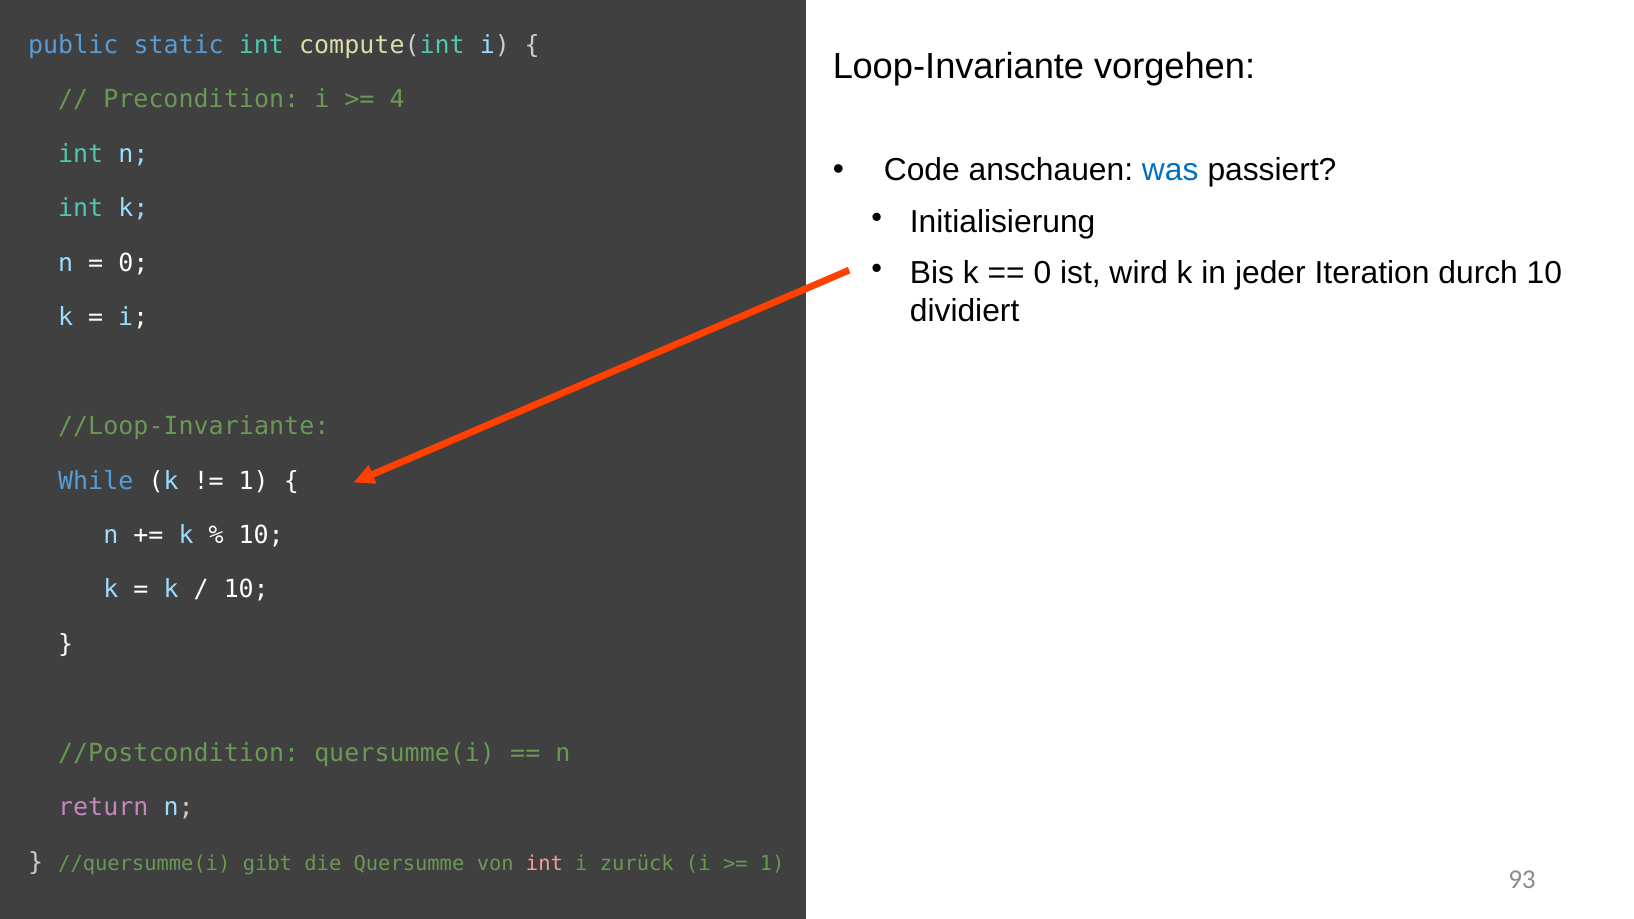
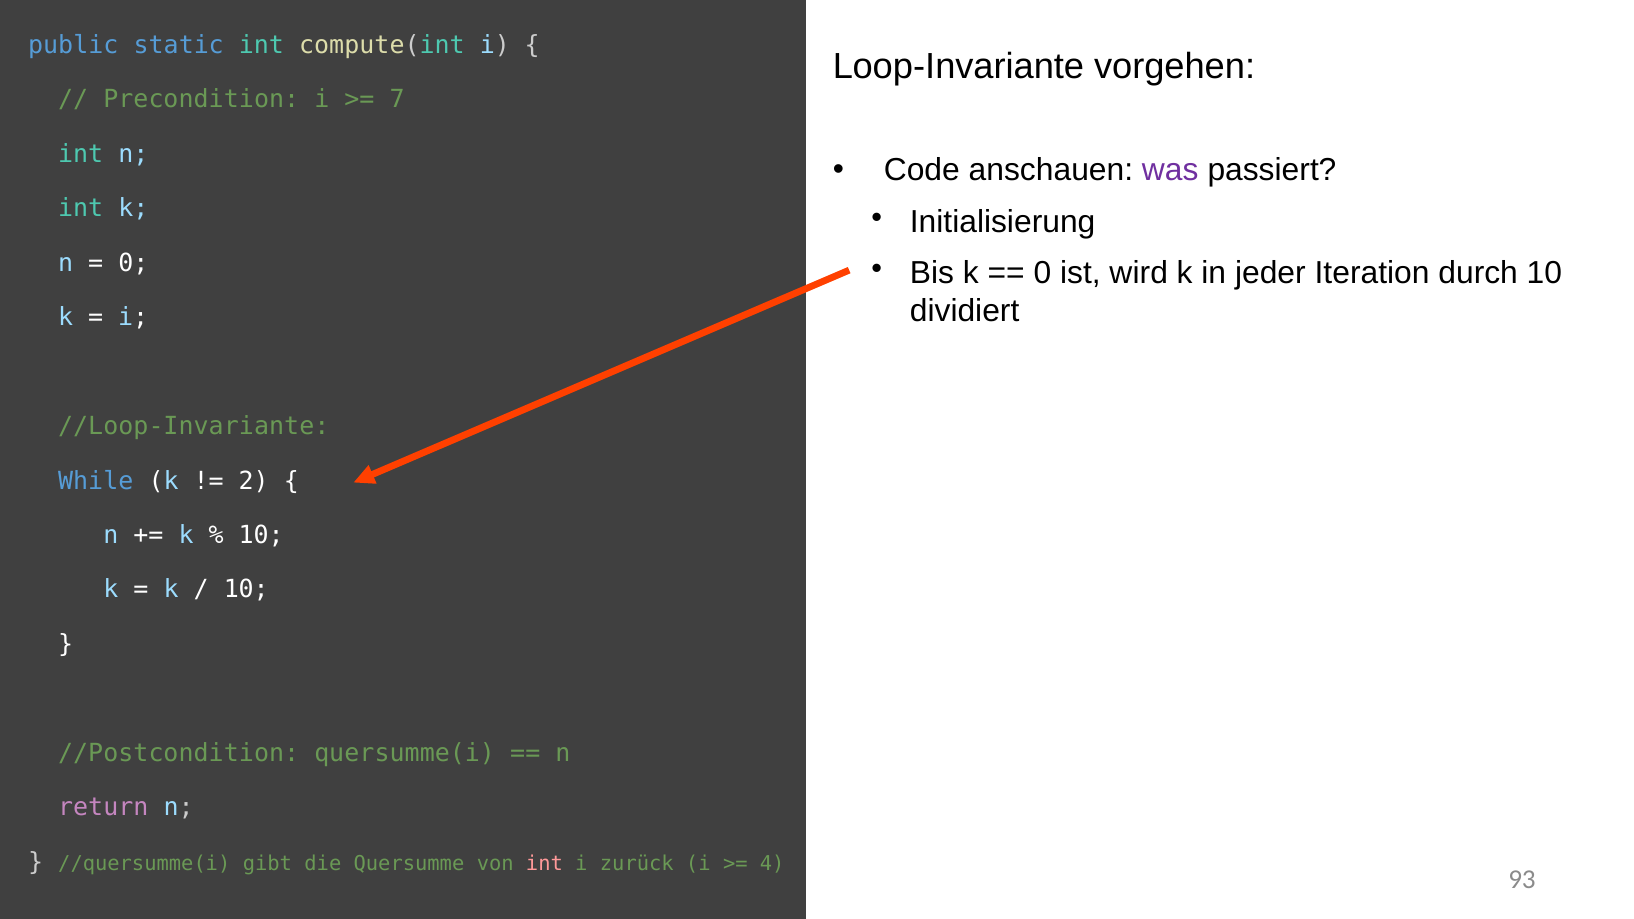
4: 4 -> 7 (397, 99)
was colour: blue -> purple (1170, 171)
1: 1 -> 2 (254, 481)
1: 1 -> 4 (772, 864)
